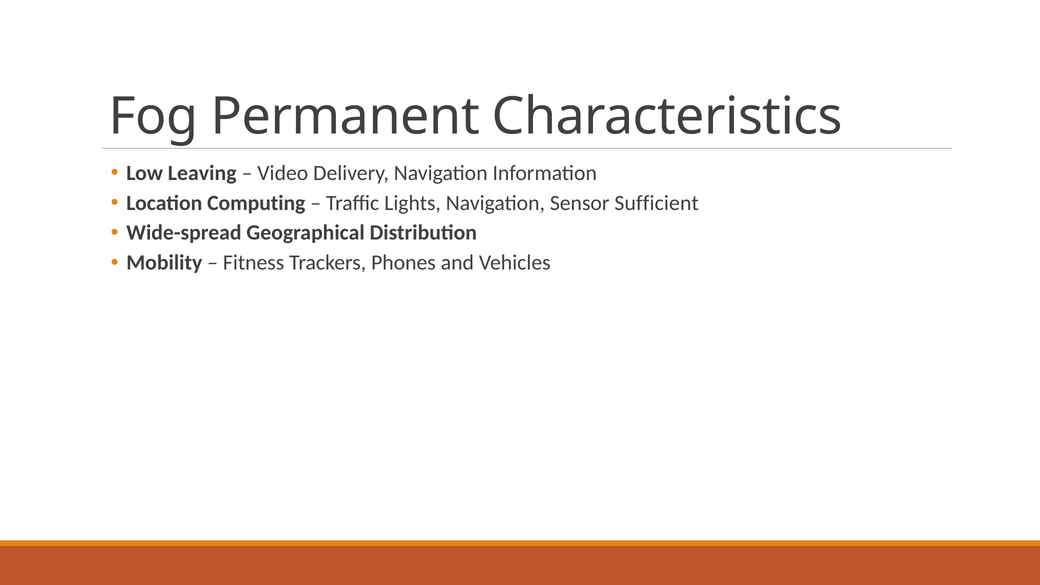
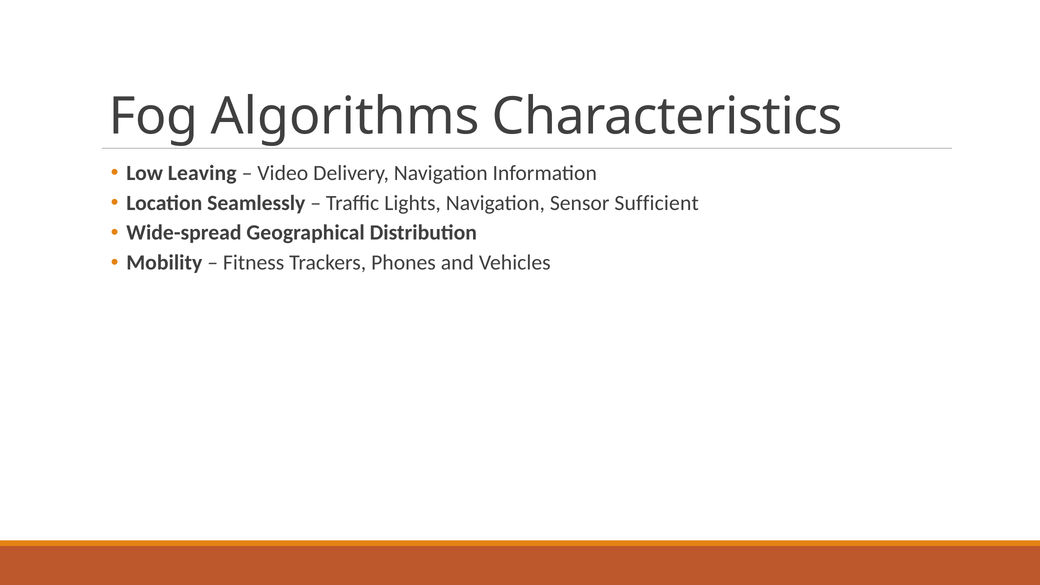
Permanent: Permanent -> Algorithms (345, 117)
Computing: Computing -> Seamlessly (256, 203)
